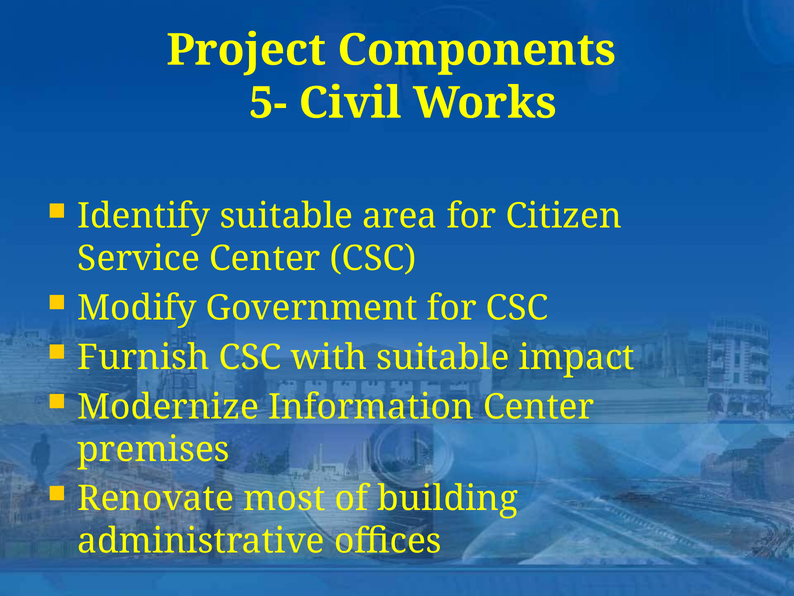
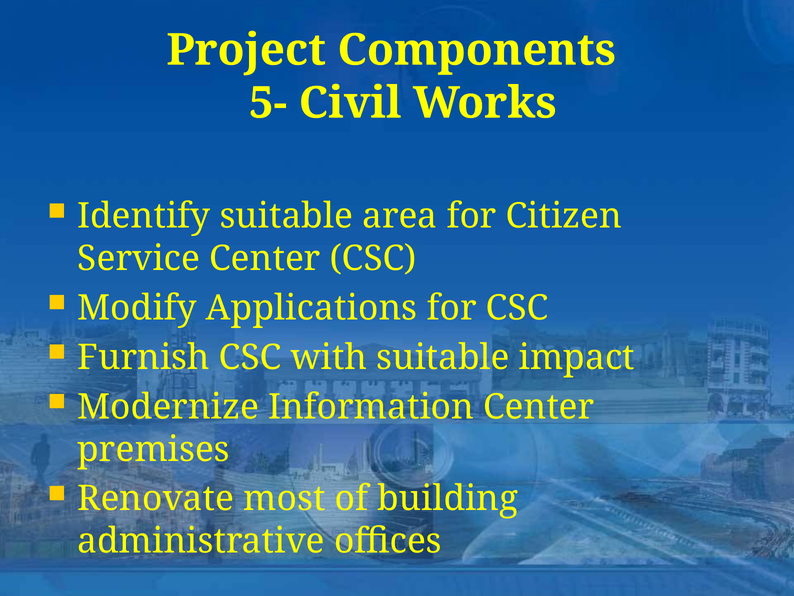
Government: Government -> Applications (312, 308)
